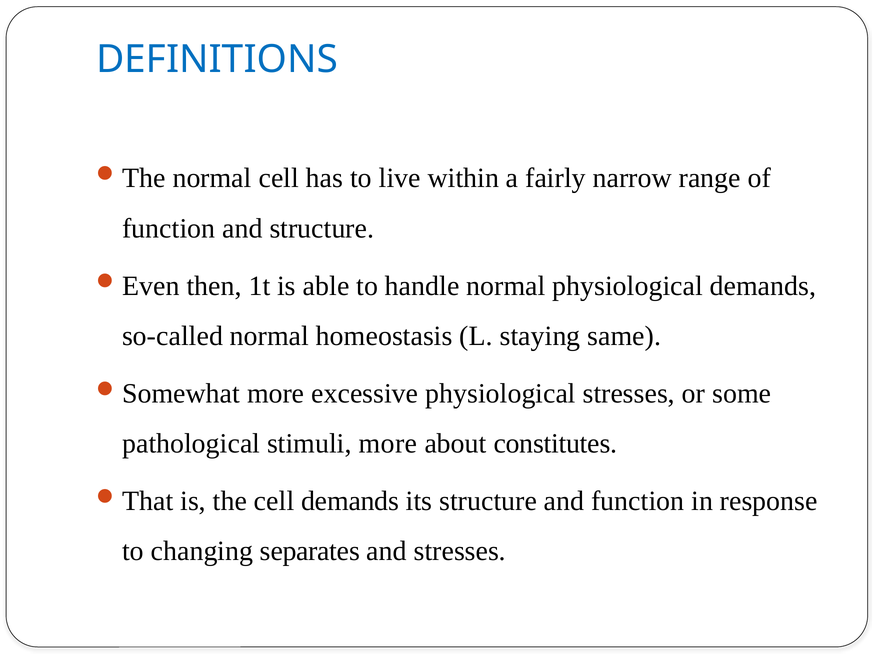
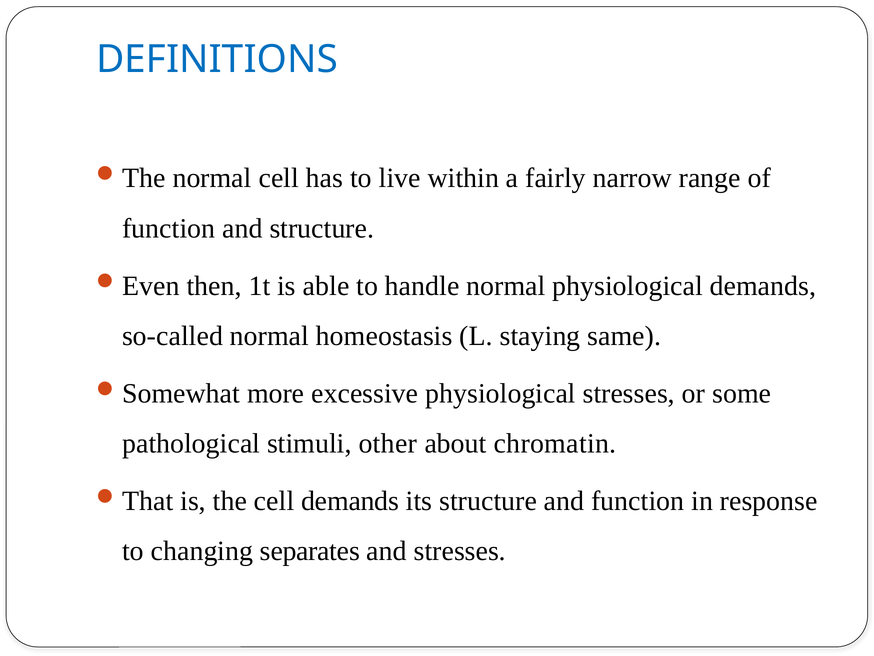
stimuli more: more -> other (388, 443)
constitutes: constitutes -> chromatin (555, 443)
